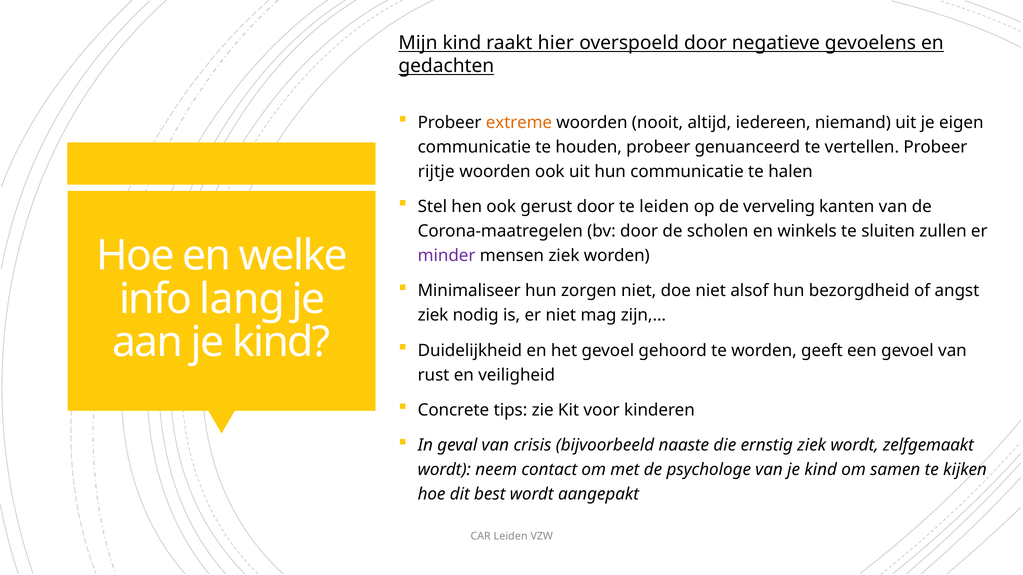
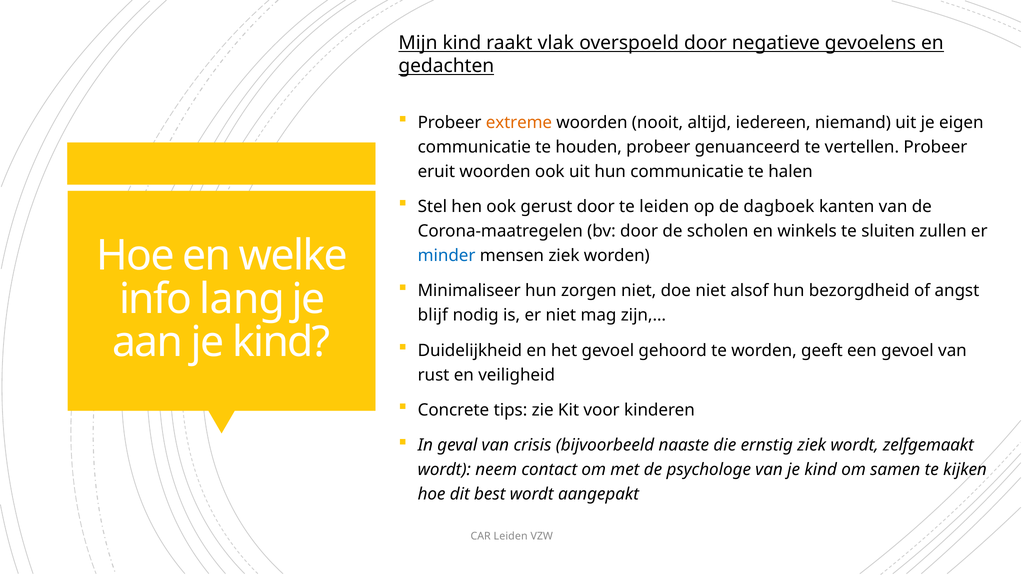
hier: hier -> vlak (556, 43)
rijtje: rijtje -> eruit (436, 172)
verveling: verveling -> dagboek (779, 207)
minder colour: purple -> blue (447, 256)
ziek: ziek -> blijf (433, 316)
